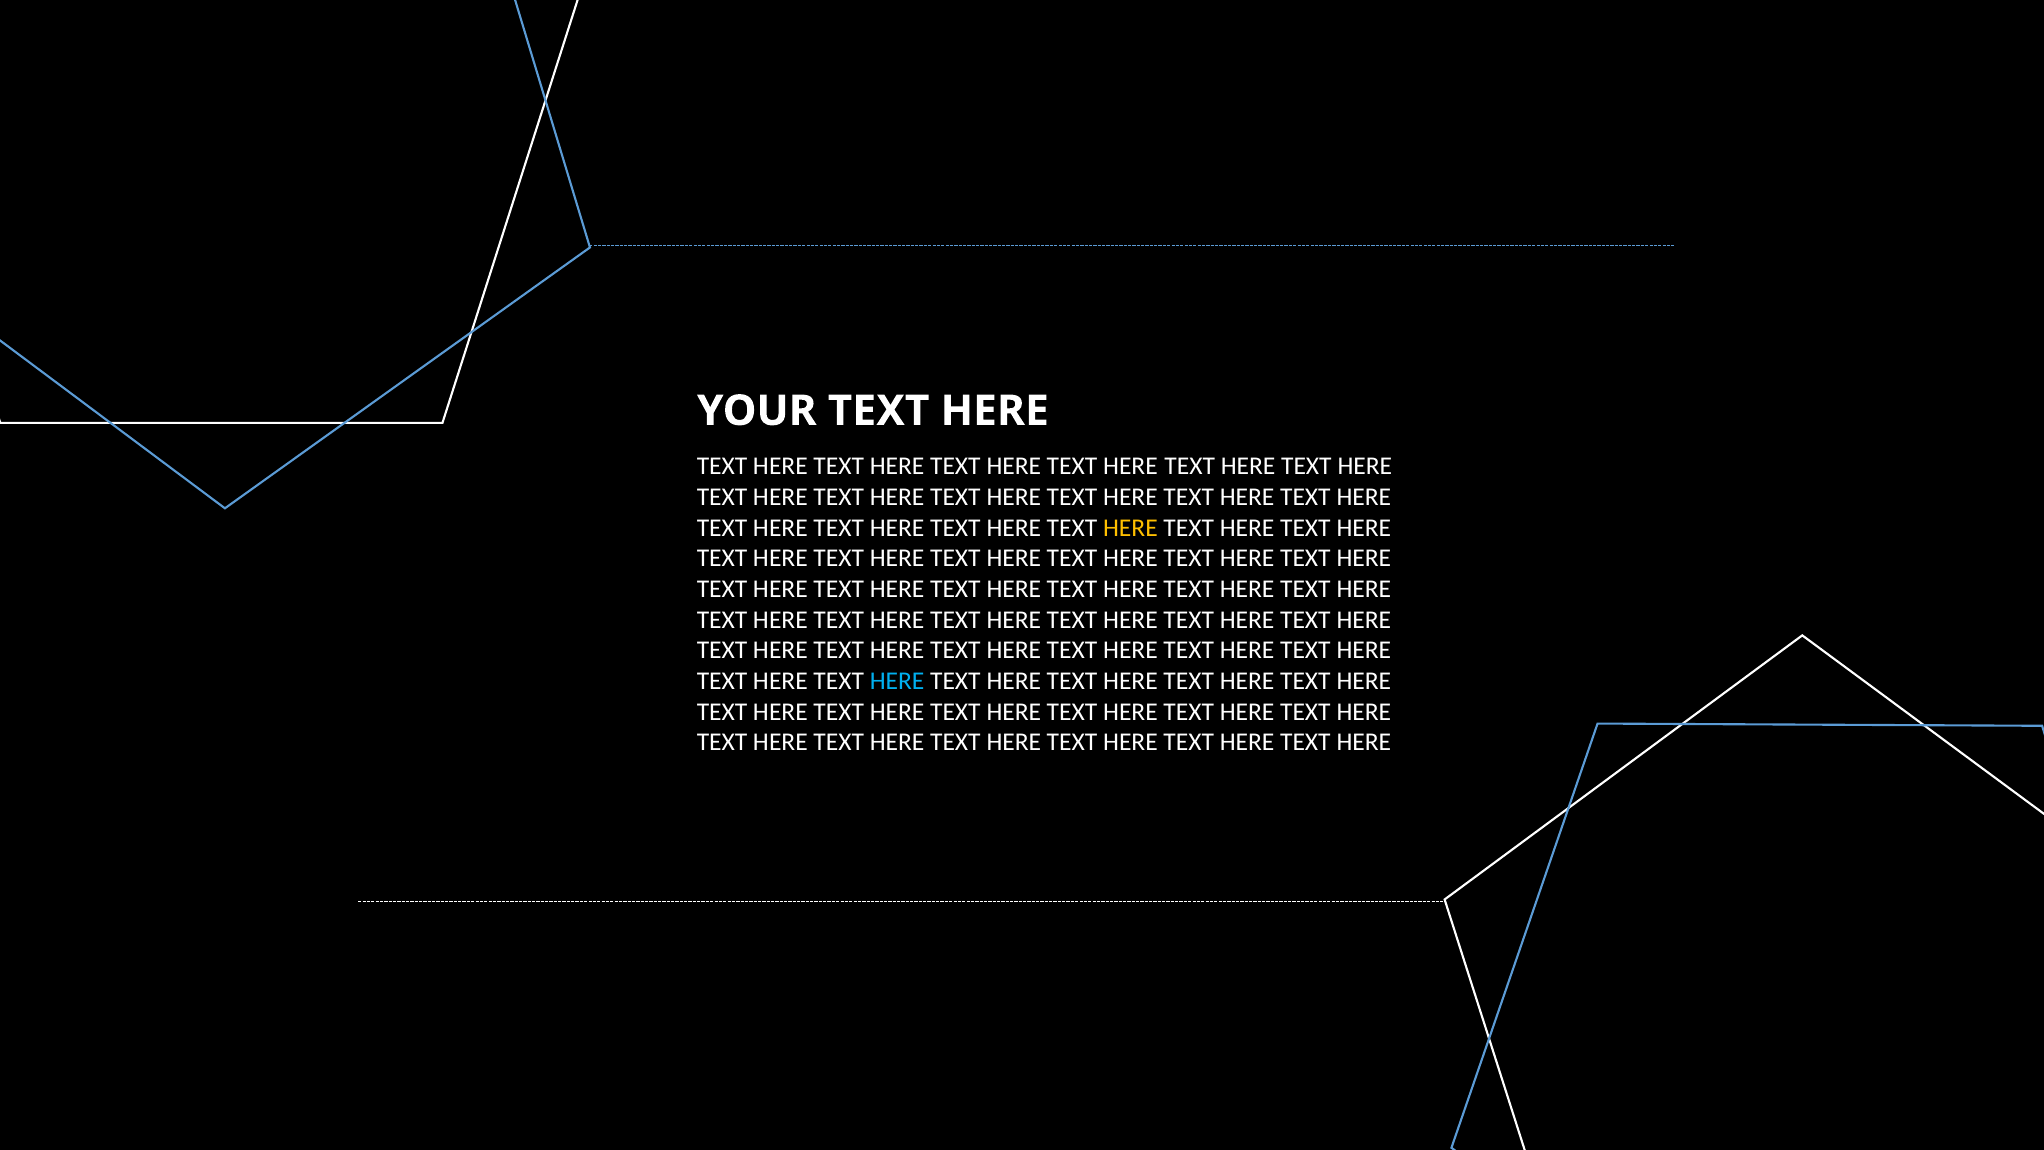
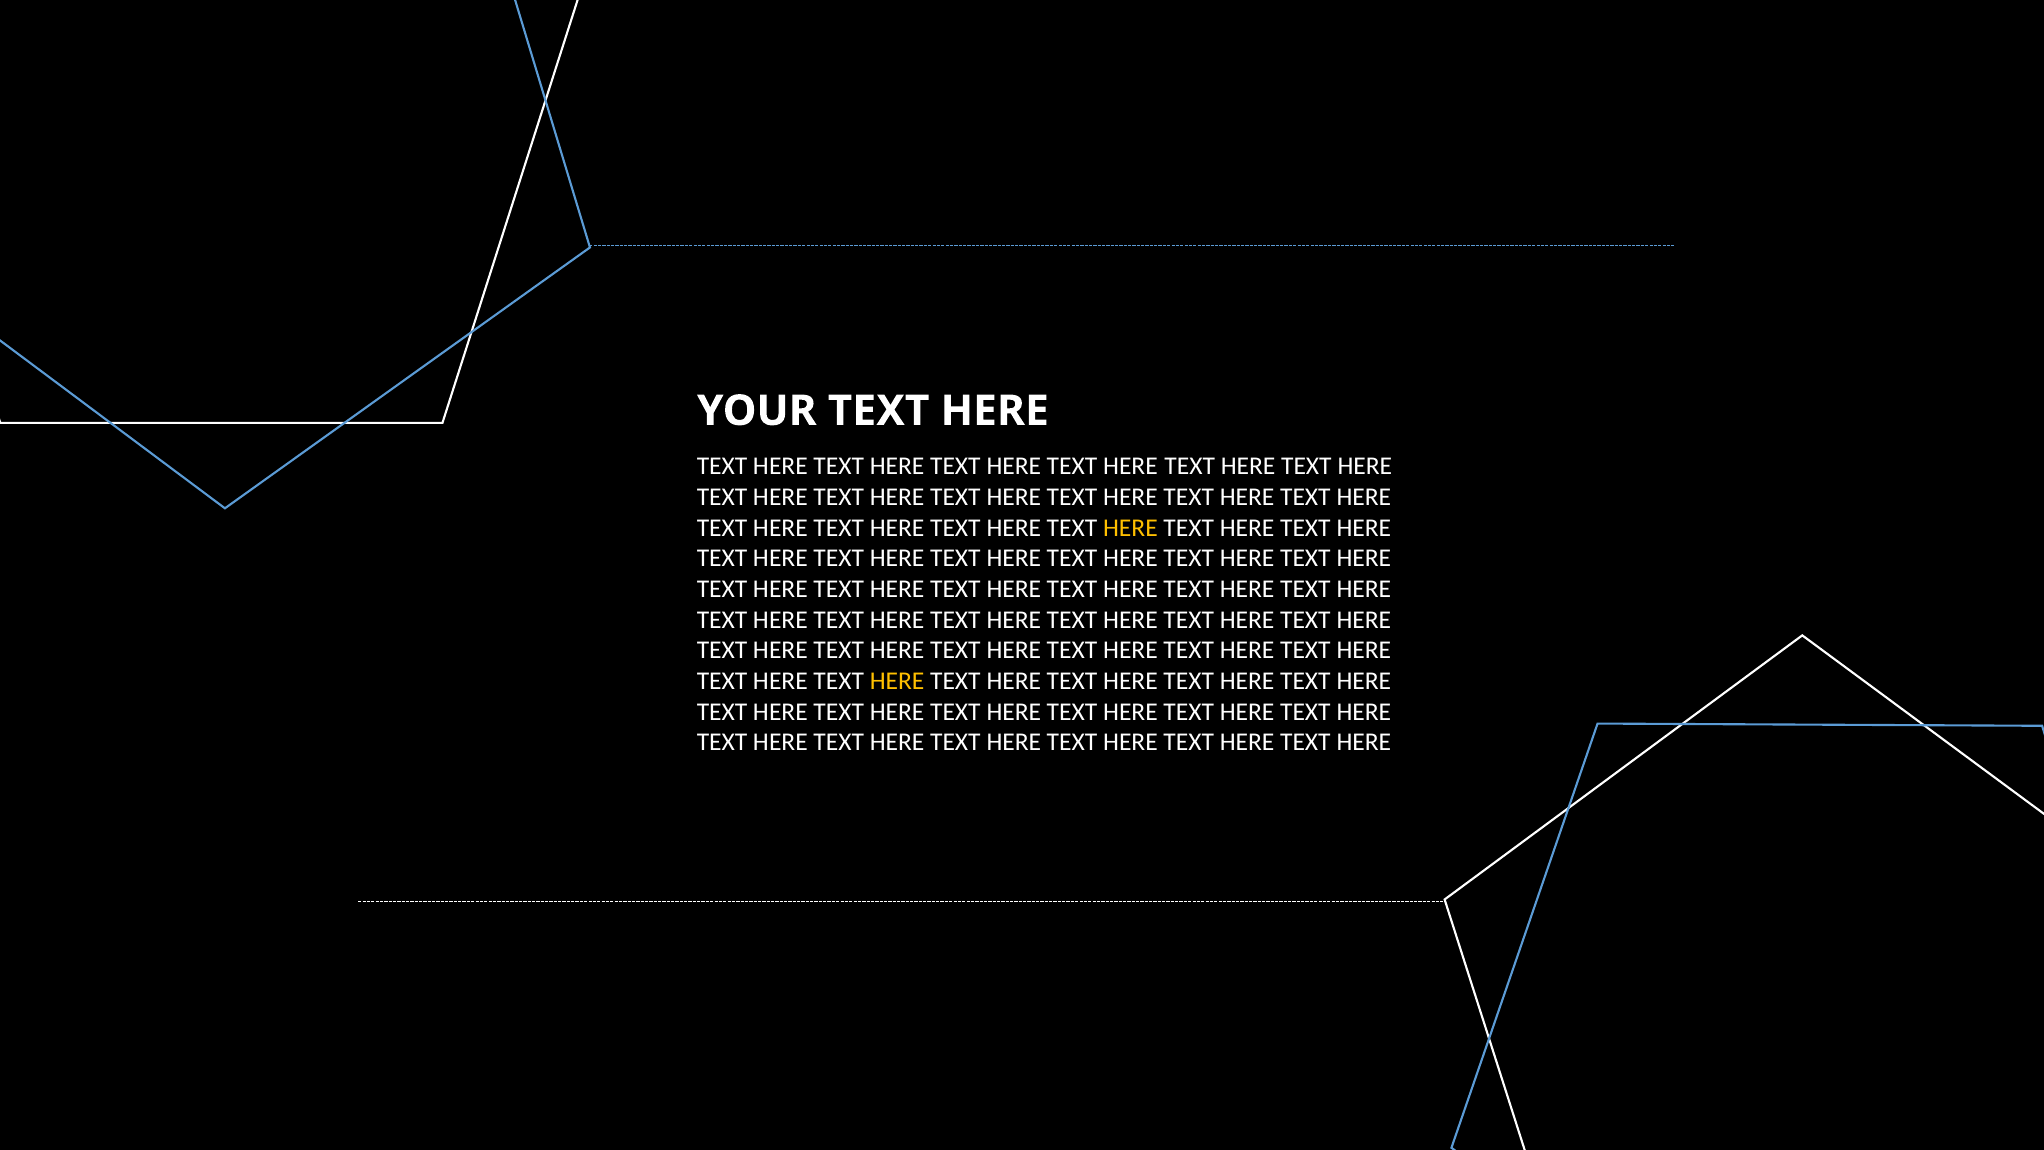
HERE colour: light blue -> yellow (897, 681)
